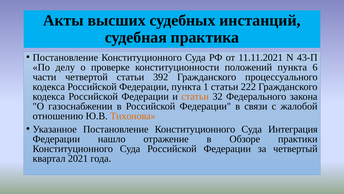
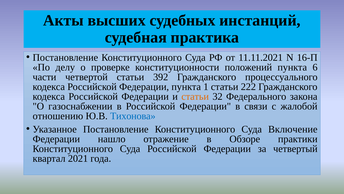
43-П: 43-П -> 16-П (307, 57)
Тихонова colour: orange -> blue (133, 116)
Интеграция: Интеграция -> Включение (293, 129)
